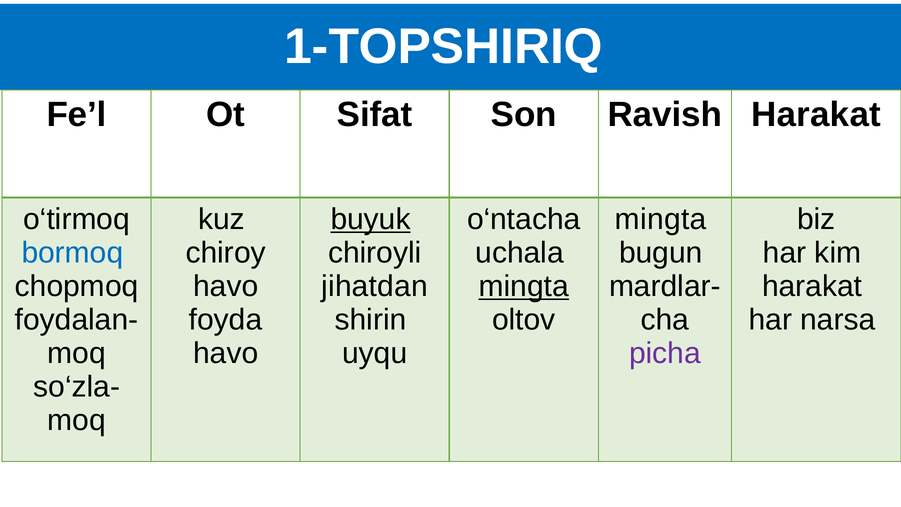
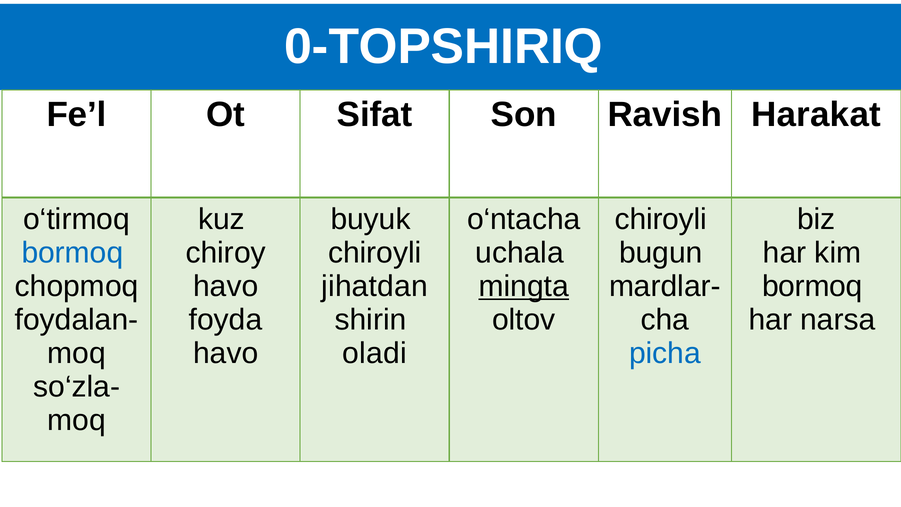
1-TOPSHIRIQ: 1-TOPSHIRIQ -> 0-TOPSHIRIQ (443, 47)
buyuk underline: present -> none (371, 219)
mingta: mingta -> chiroyli (661, 219)
harakat: harakat -> bormoq (812, 286)
uyqu: uyqu -> oladi (375, 353)
picha colour: purple -> blue (665, 353)
